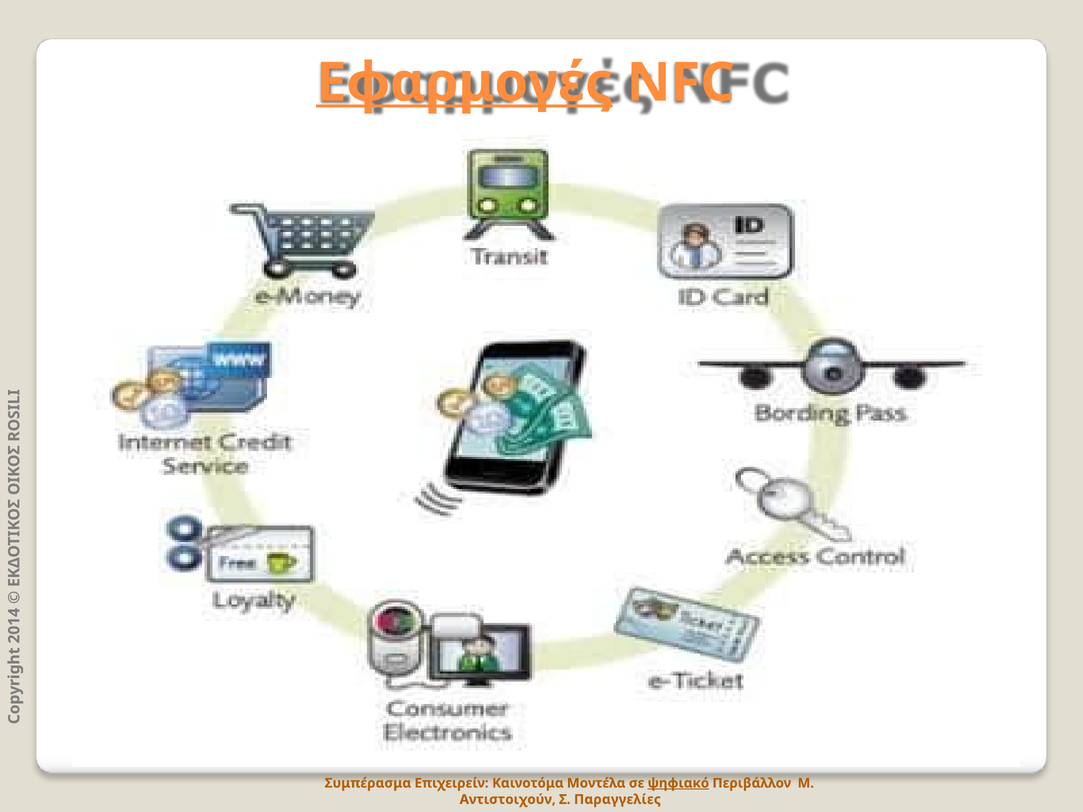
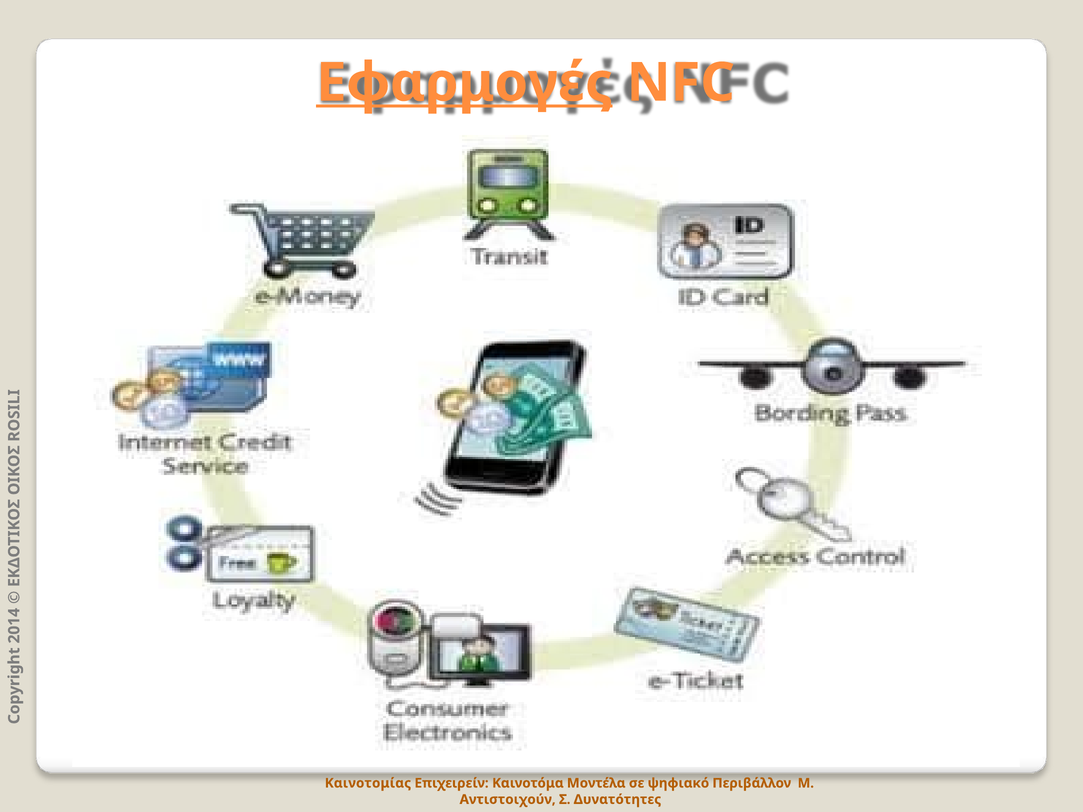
Συμπέρασμα: Συμπέρασμα -> Καινοτομίας (368, 783)
ψηφιακό underline: present -> none (678, 783)
Παραγγελίες: Παραγγελίες -> Δυνατότητες (617, 800)
